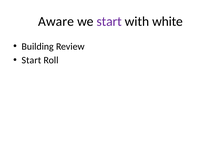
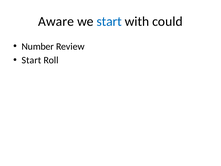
start colour: purple -> blue (109, 21)
white: white -> could (167, 21)
Building: Building -> Number (38, 46)
